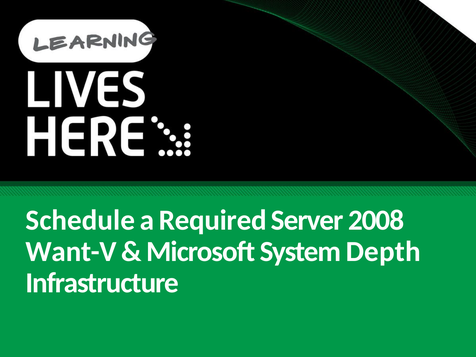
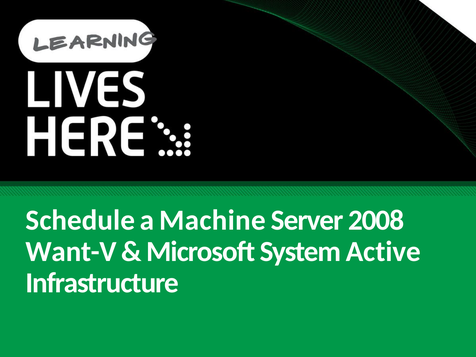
Required: Required -> Machine (212, 220)
Depth: Depth -> Active (383, 251)
